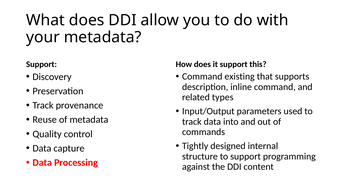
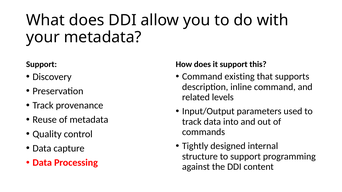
types: types -> levels (223, 98)
